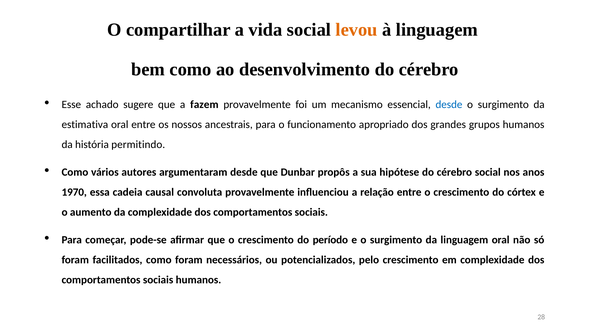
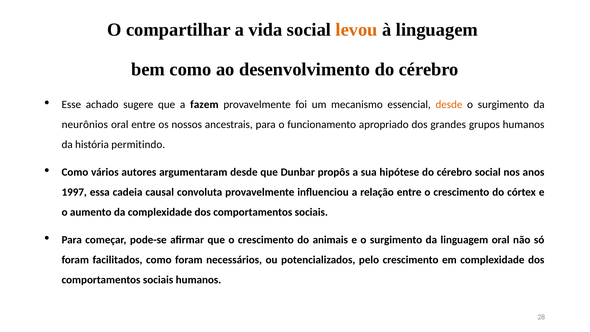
desde colour: blue -> orange (449, 105)
estimativa: estimativa -> neurônios (85, 125)
1970: 1970 -> 1997 (74, 192)
período: período -> animais (330, 240)
